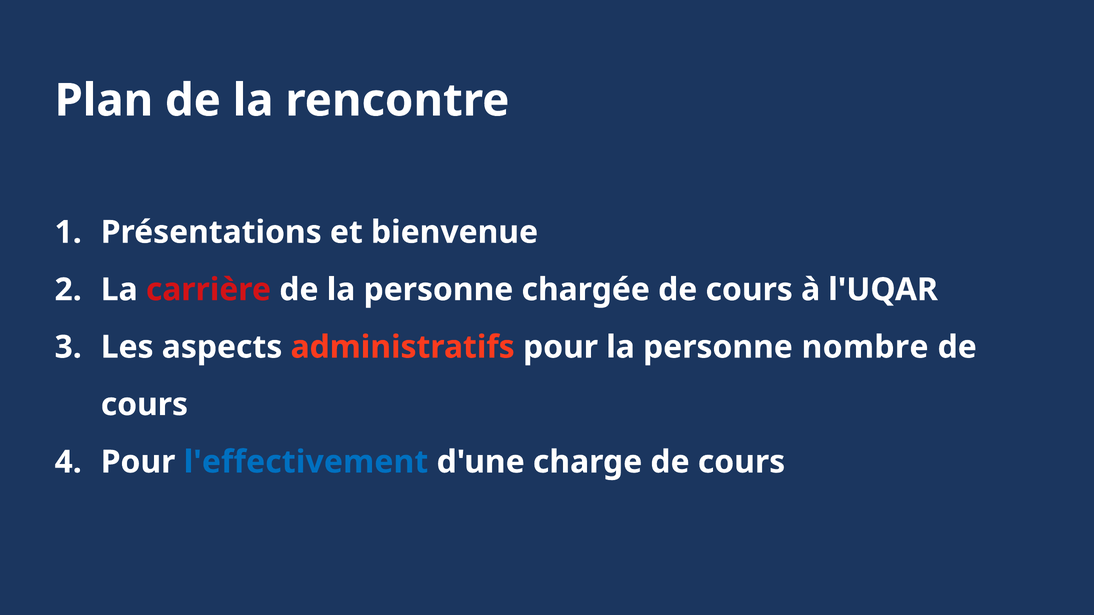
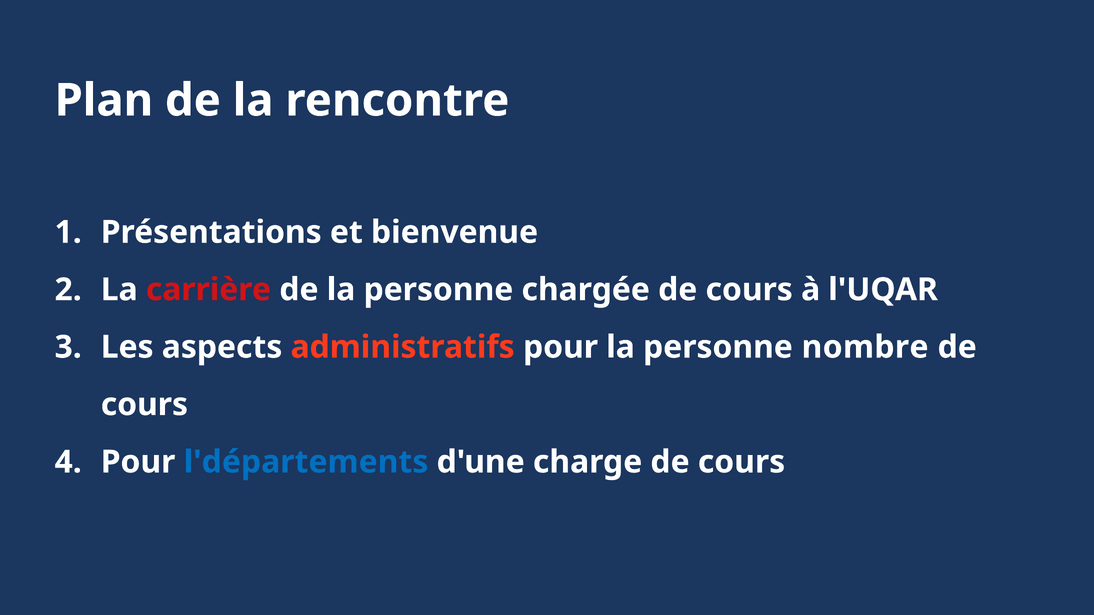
l'effectivement: l'effectivement -> l'départements (306, 462)
